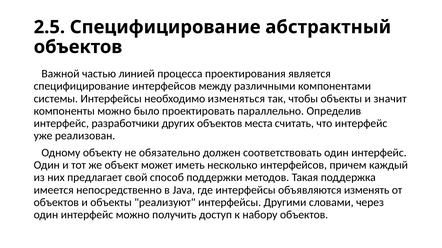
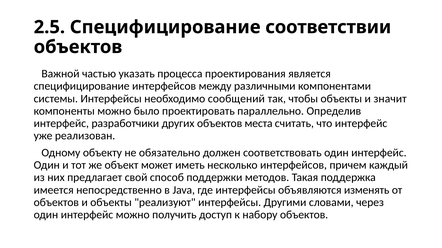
абстрактный: абстрактный -> соответствии (328, 27)
линией: линией -> указать (137, 74)
изменяться: изменяться -> сообщений (236, 99)
